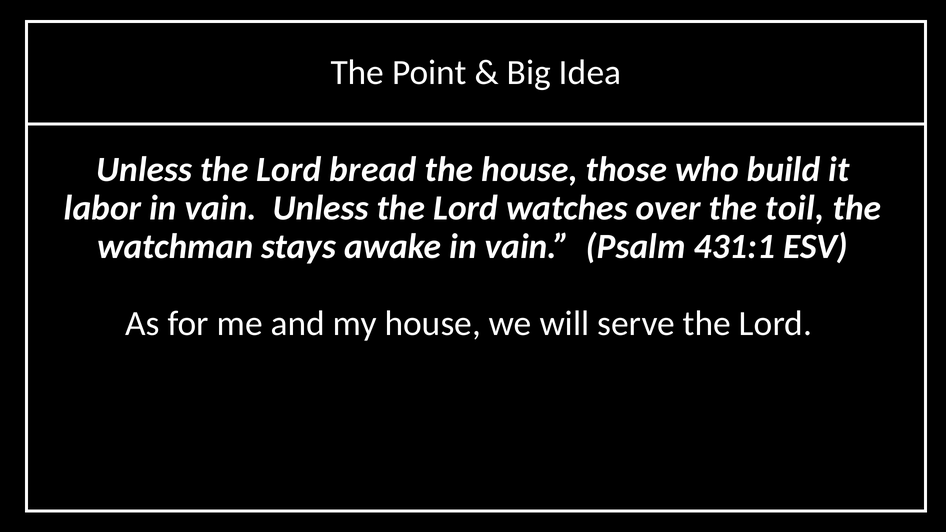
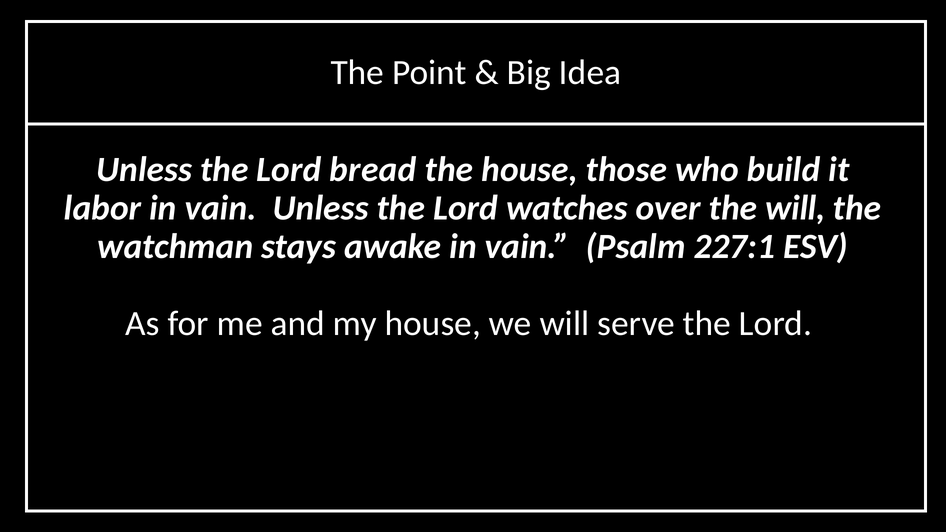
the toil: toil -> will (795, 208)
431:1: 431:1 -> 227:1 (734, 246)
